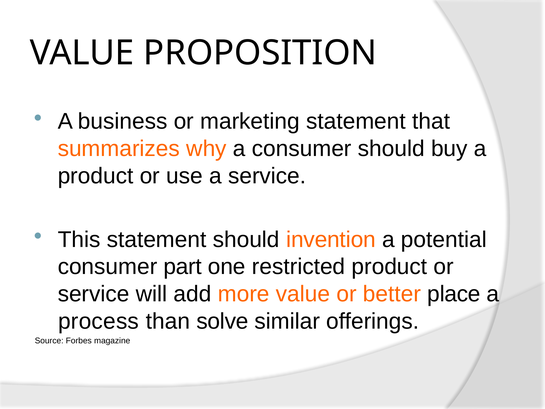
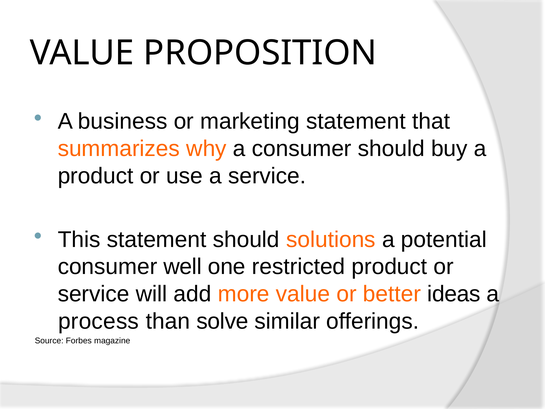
invention: invention -> solutions (331, 239)
part: part -> well (183, 267)
place: place -> ideas (454, 294)
